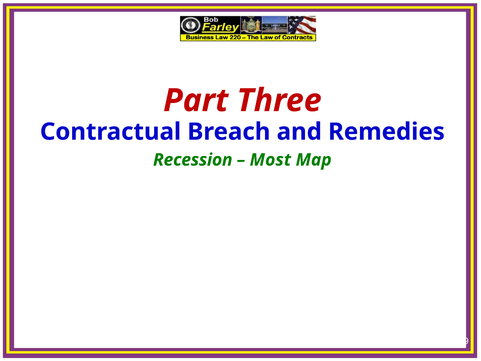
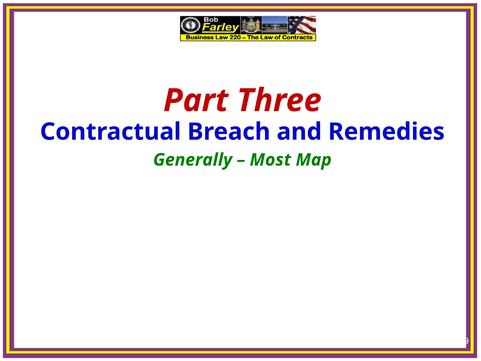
Recession: Recession -> Generally (193, 160)
